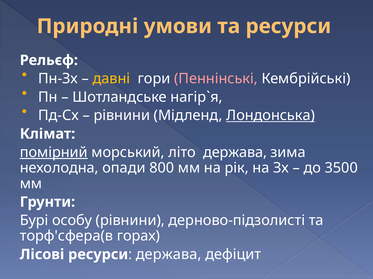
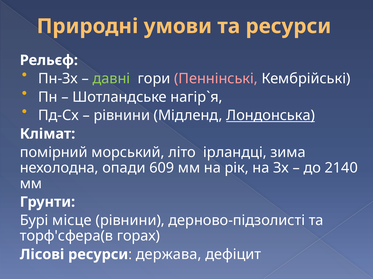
давні colour: yellow -> light green (111, 79)
помірний underline: present -> none (54, 153)
літо держава: держава -> ірландці (235, 153)
800: 800 -> 609 (162, 168)
3500: 3500 -> 2140 (341, 168)
особу: особу -> місце (72, 221)
